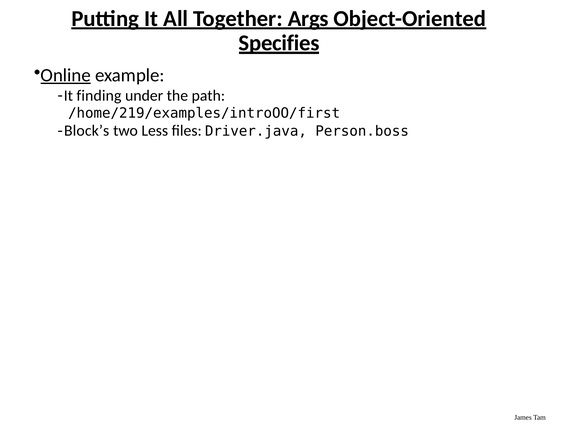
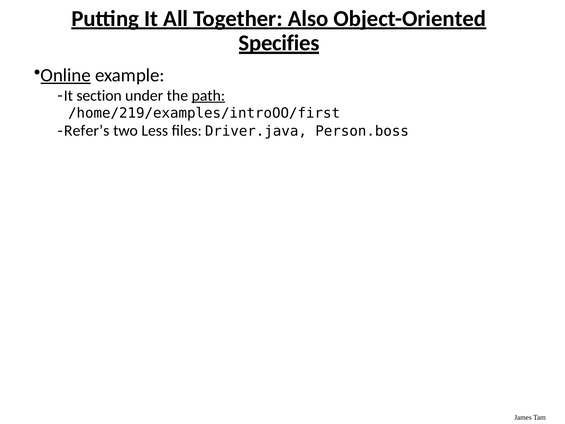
Args: Args -> Also (308, 19)
finding: finding -> section (99, 95)
path underline: none -> present (208, 95)
Block’s: Block’s -> Refer’s (87, 131)
